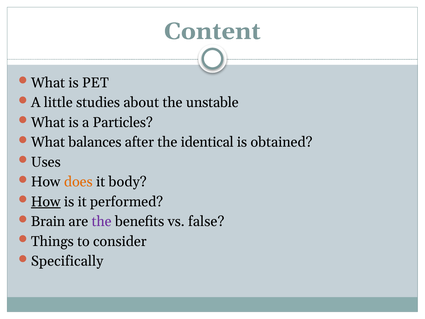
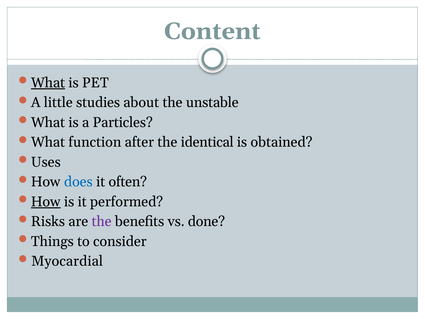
What underline: none -> present (48, 83)
balances: balances -> function (95, 142)
does colour: orange -> blue (78, 182)
body: body -> often (128, 182)
Brain: Brain -> Risks (48, 221)
false: false -> done (206, 221)
Specifically: Specifically -> Myocardial (67, 261)
